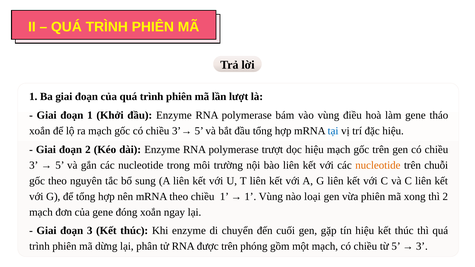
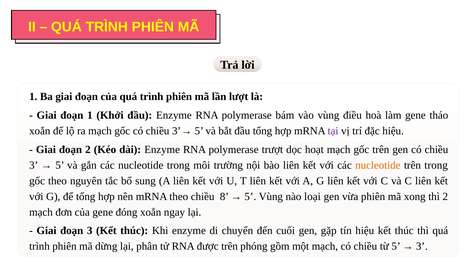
tại colour: blue -> purple (333, 131)
dọc hiệu: hiệu -> hoạt (314, 150)
trên chuỗi: chuỗi -> trong (436, 165)
chiều 1: 1 -> 8 (224, 197)
1: 1 -> 5 (250, 197)
